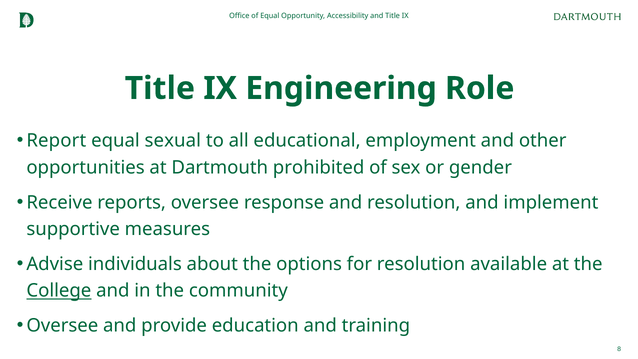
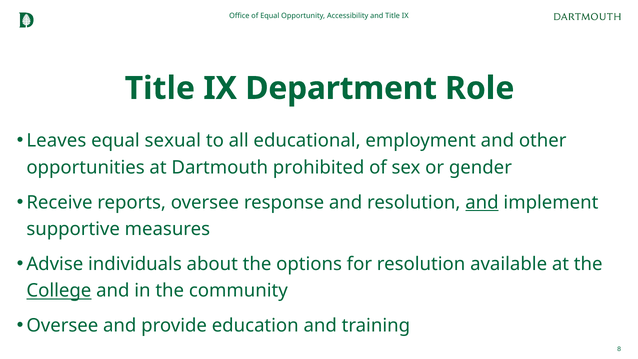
Engineering: Engineering -> Department (341, 88)
Report: Report -> Leaves (56, 141)
and underline: none -> present (482, 202)
